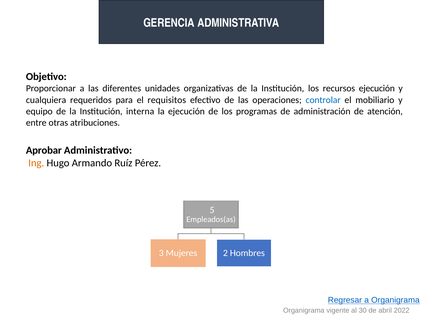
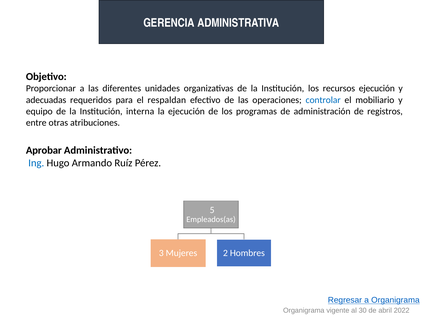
cualquiera: cualquiera -> adecuadas (46, 100)
requisitos: requisitos -> respaldan (167, 100)
atención: atención -> registros (385, 111)
Ing colour: orange -> blue (36, 163)
